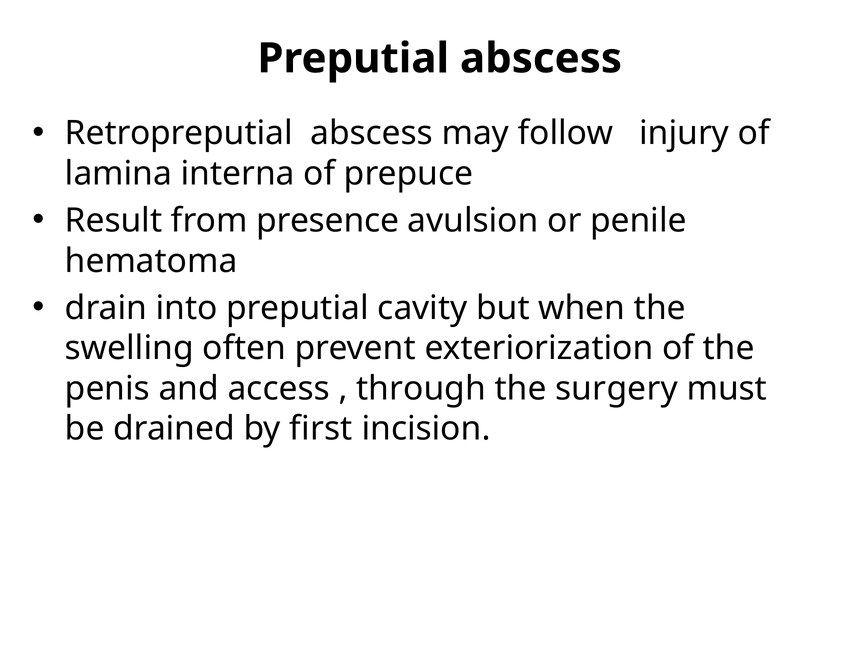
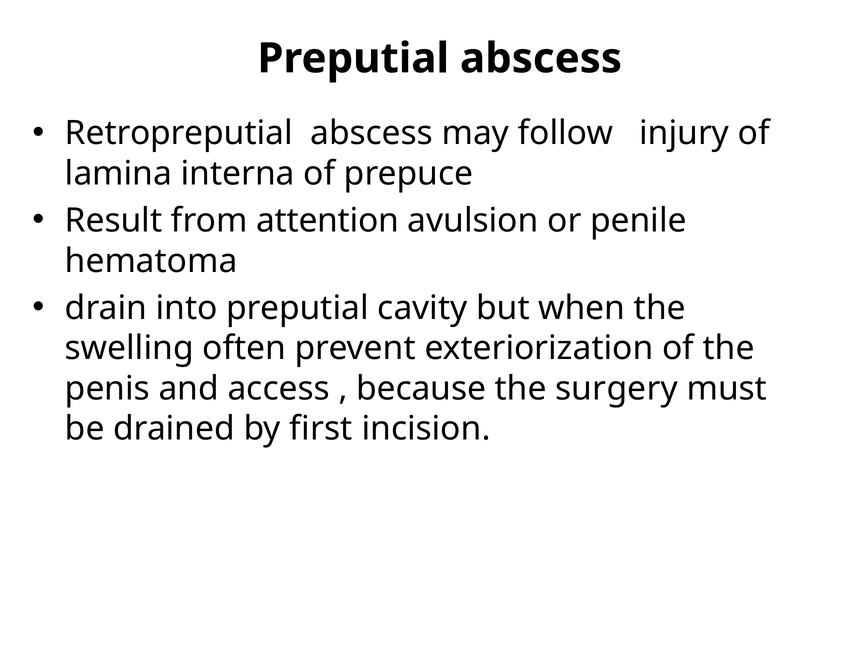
presence: presence -> attention (328, 221)
through: through -> because (421, 388)
